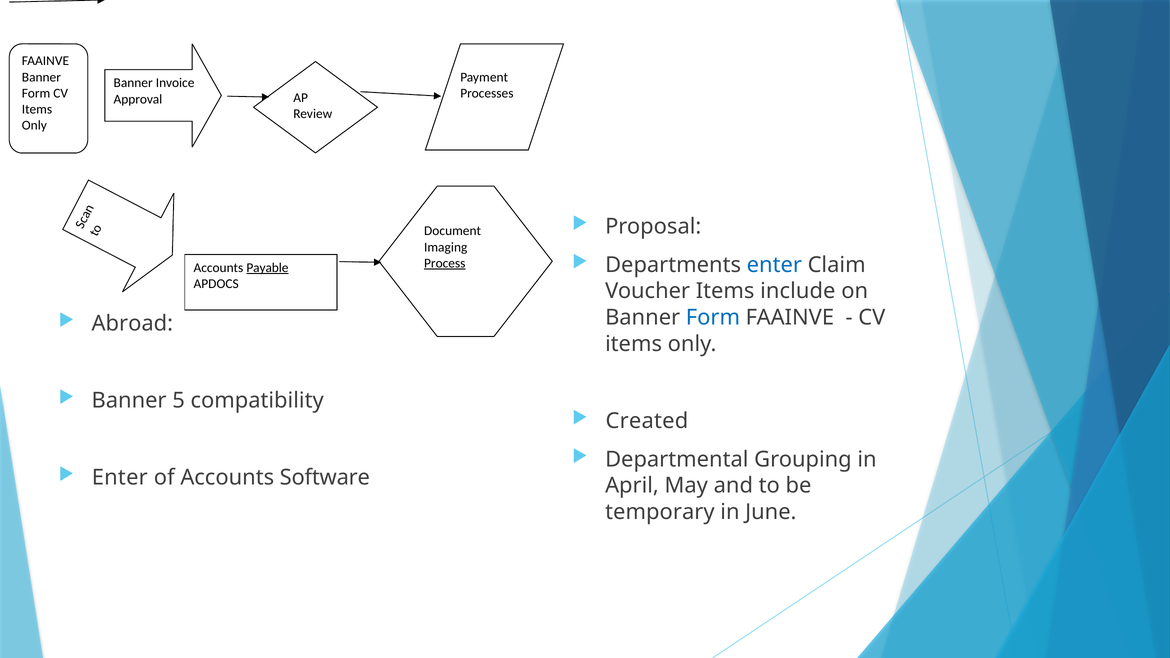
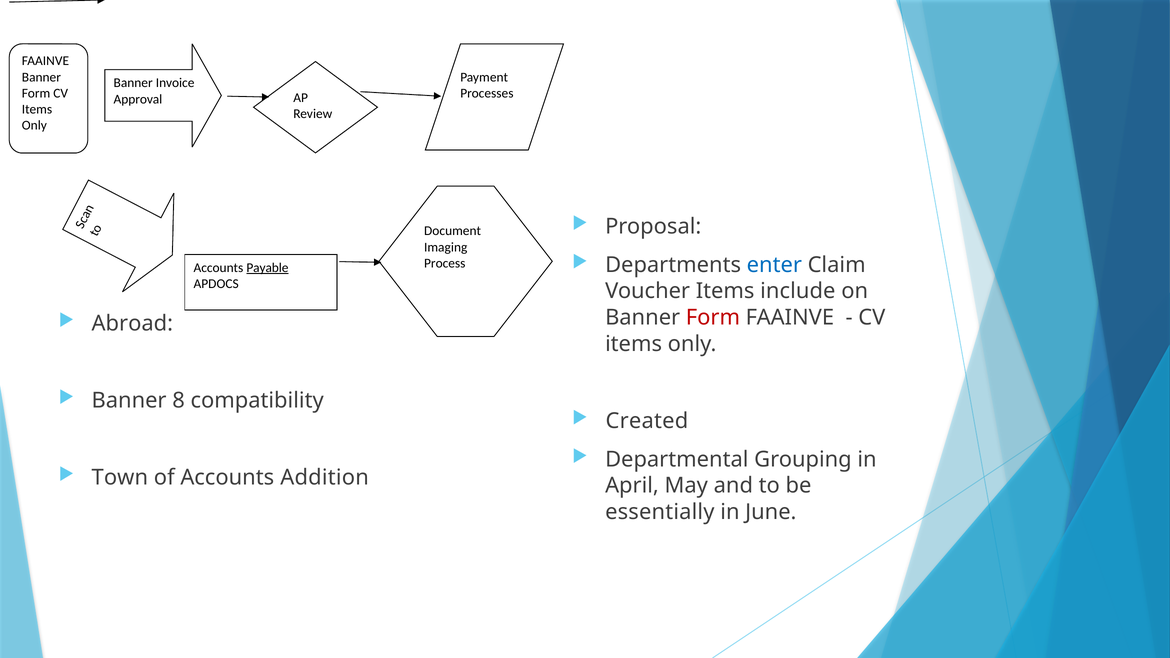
Process underline: present -> none (445, 263)
Form colour: blue -> red (713, 318)
5: 5 -> 8 (179, 401)
Enter: Enter -> Town (120, 478)
Software: Software -> Addition (325, 478)
temporary: temporary -> essentially (660, 512)
